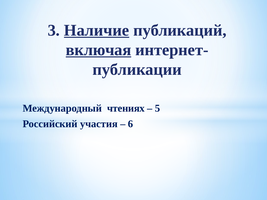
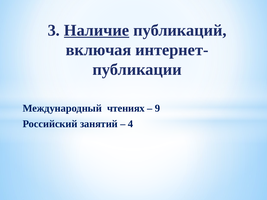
включая underline: present -> none (99, 50)
5: 5 -> 9 (158, 108)
участия: участия -> занятий (99, 124)
6: 6 -> 4 (131, 124)
